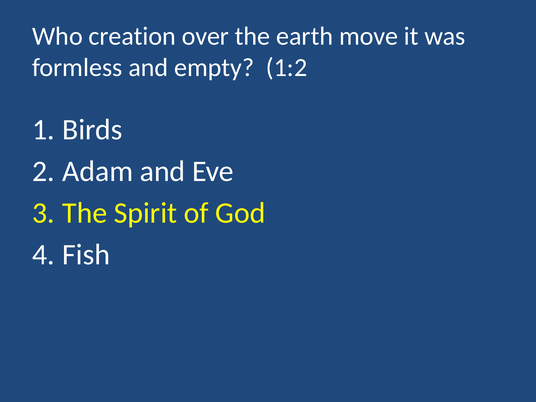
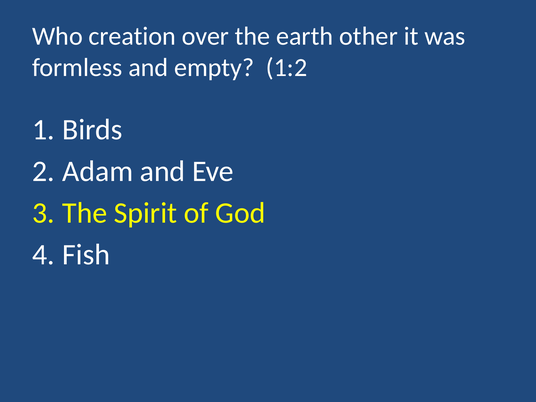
move: move -> other (368, 36)
